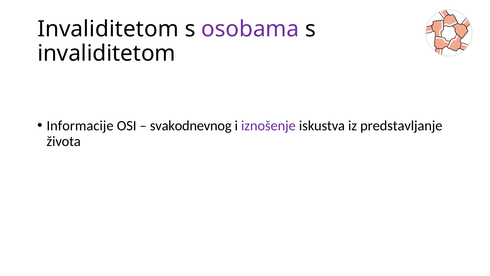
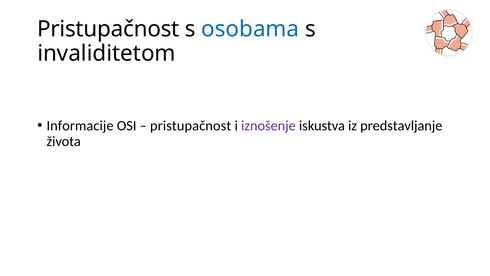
Invaliditetom: Invaliditetom -> Pristupačnost (108, 29)
osobama colour: purple -> blue (250, 29)
svakodnevnog: svakodnevnog -> pristupačnost (191, 126)
